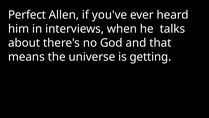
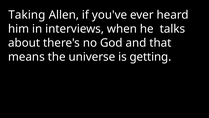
Perfect: Perfect -> Taking (27, 15)
